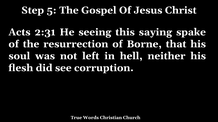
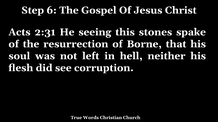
5: 5 -> 6 (52, 10)
saying: saying -> stones (155, 32)
